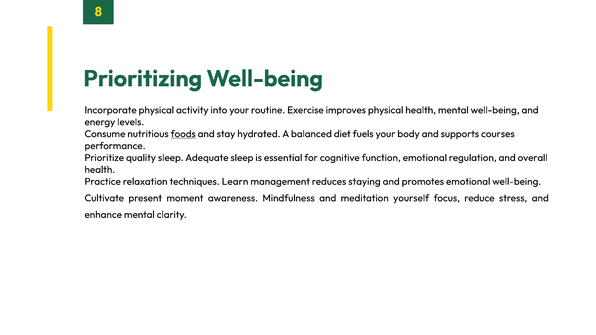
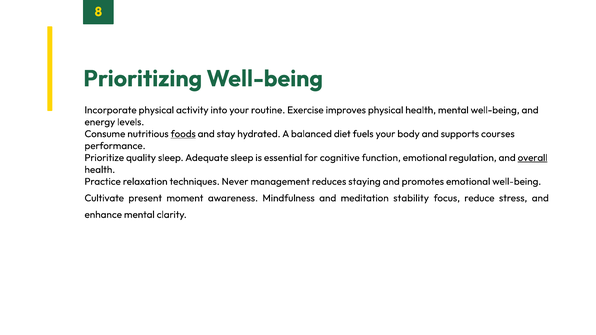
overall underline: none -> present (533, 158)
Learn: Learn -> Never (235, 182)
yourself: yourself -> stability (411, 198)
